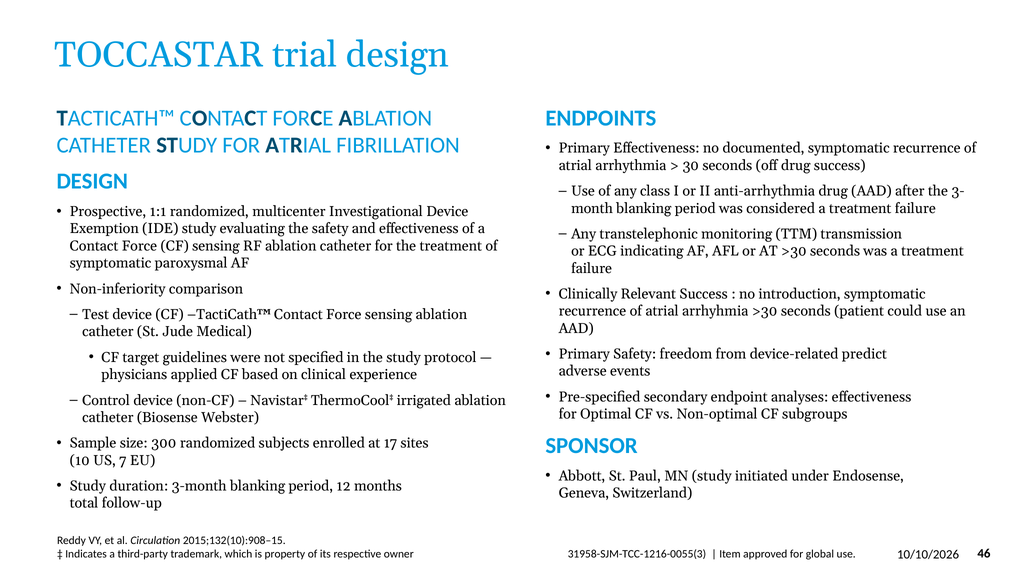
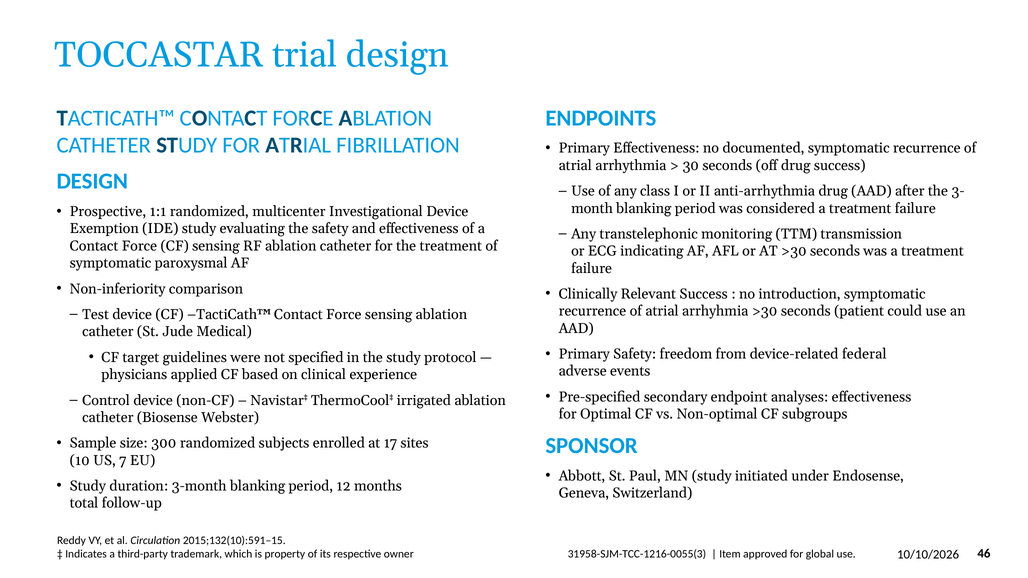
predict: predict -> federal (864, 354)
2015;132(10):908–15: 2015;132(10):908–15 -> 2015;132(10):591–15 (234, 541)
